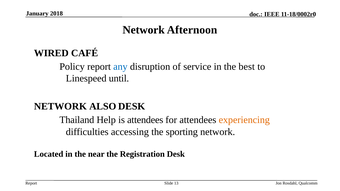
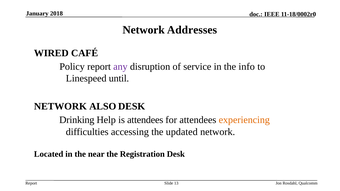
Afternoon: Afternoon -> Addresses (192, 30)
any colour: blue -> purple (120, 67)
best: best -> info (247, 67)
Thailand: Thailand -> Drinking (77, 120)
sporting: sporting -> updated (182, 132)
